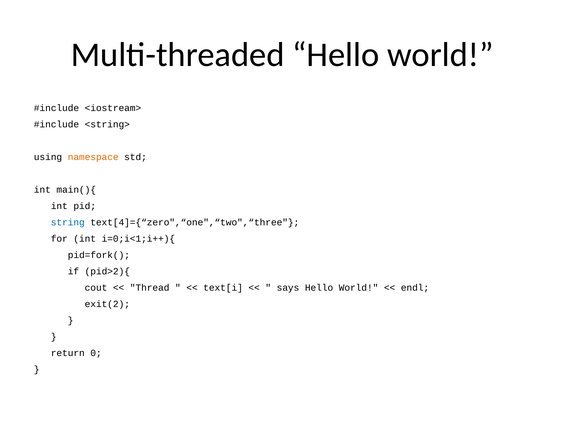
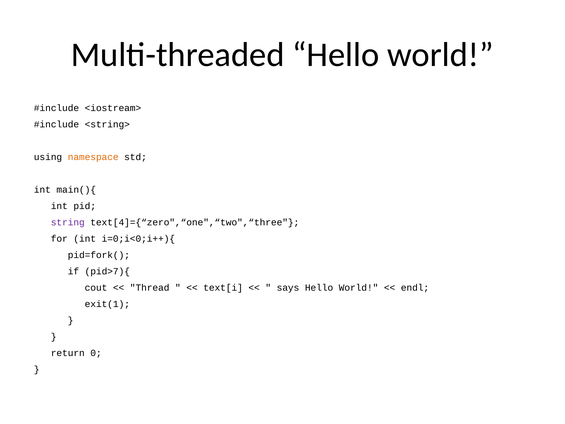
string colour: blue -> purple (68, 222)
i=0;i<1;i++){: i=0;i<1;i++){ -> i=0;i<0;i++){ (138, 239)
pid>2){: pid>2){ -> pid>7){ (107, 271)
exit(2: exit(2 -> exit(1 (107, 304)
